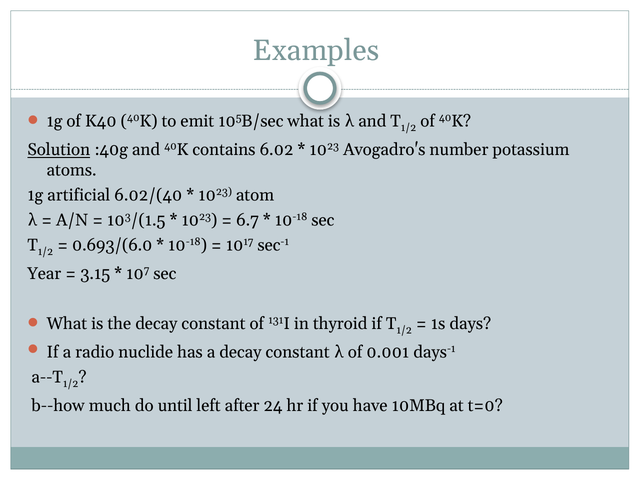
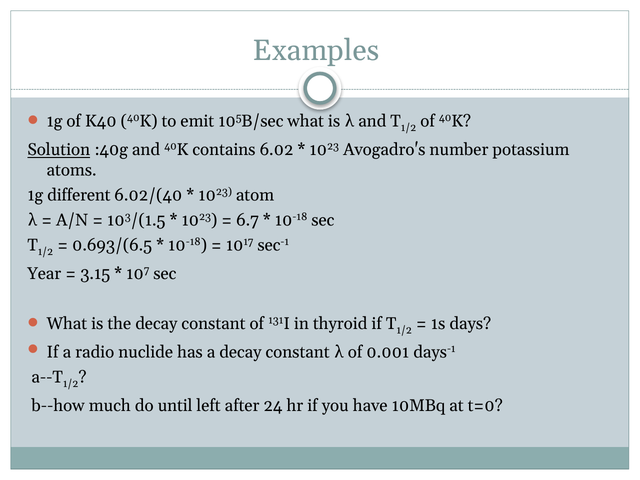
artificial: artificial -> different (79, 195)
0.693/(6.0: 0.693/(6.0 -> 0.693/(6.5 (112, 245)
